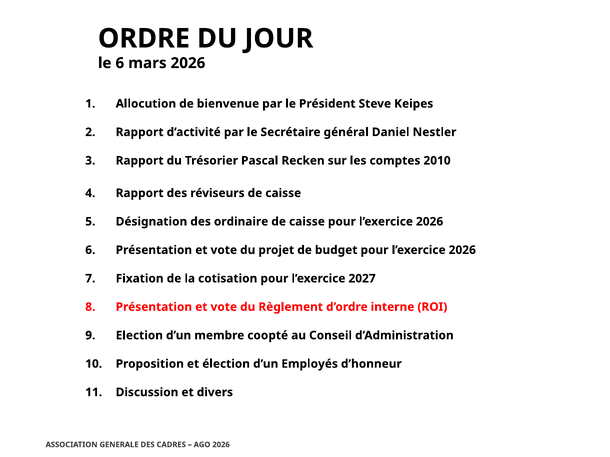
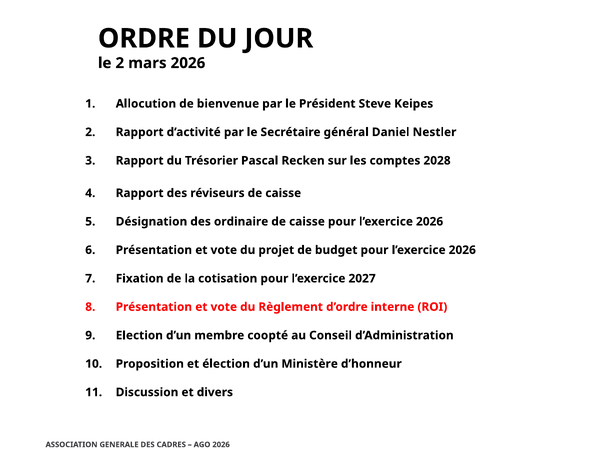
le 6: 6 -> 2 (120, 63)
2010: 2010 -> 2028 (437, 161)
Employés: Employés -> Ministère (310, 364)
